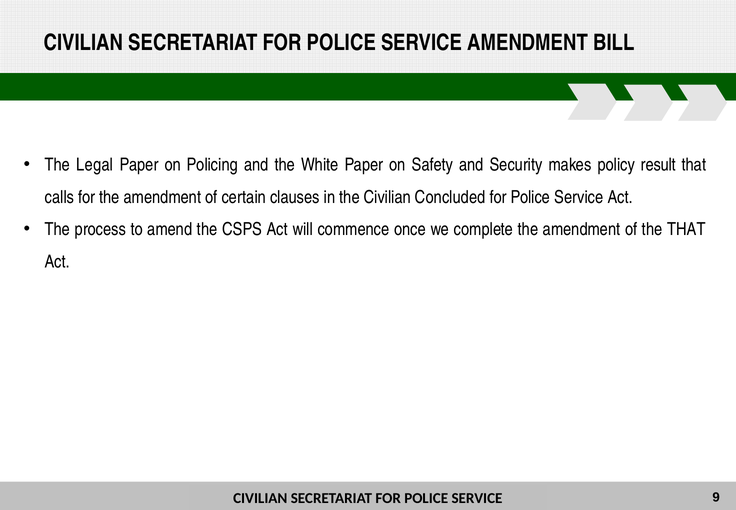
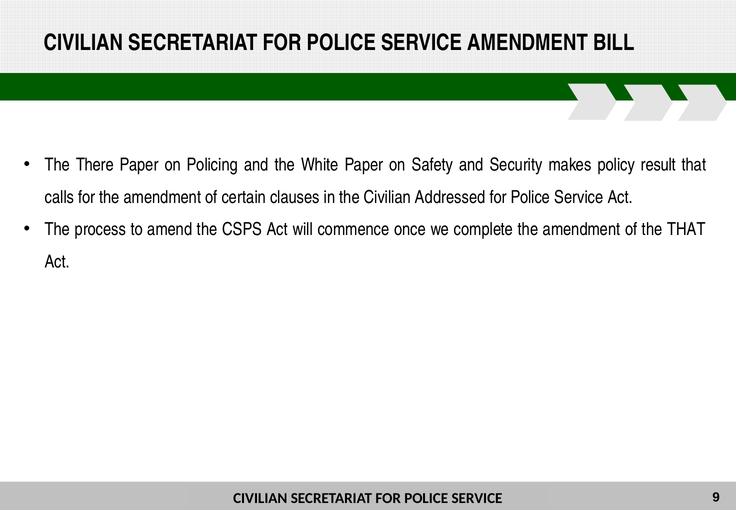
Legal: Legal -> There (95, 165)
Concluded: Concluded -> Addressed (450, 197)
